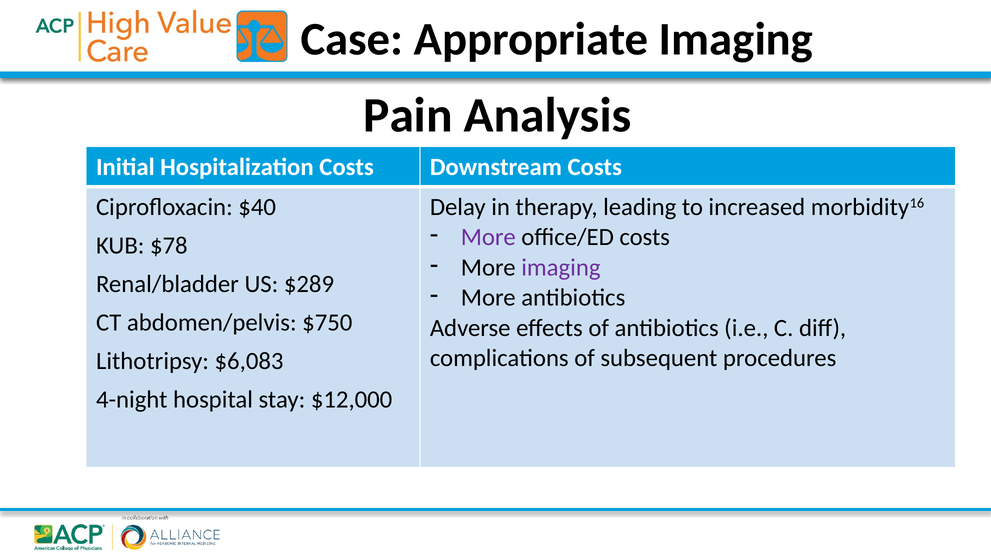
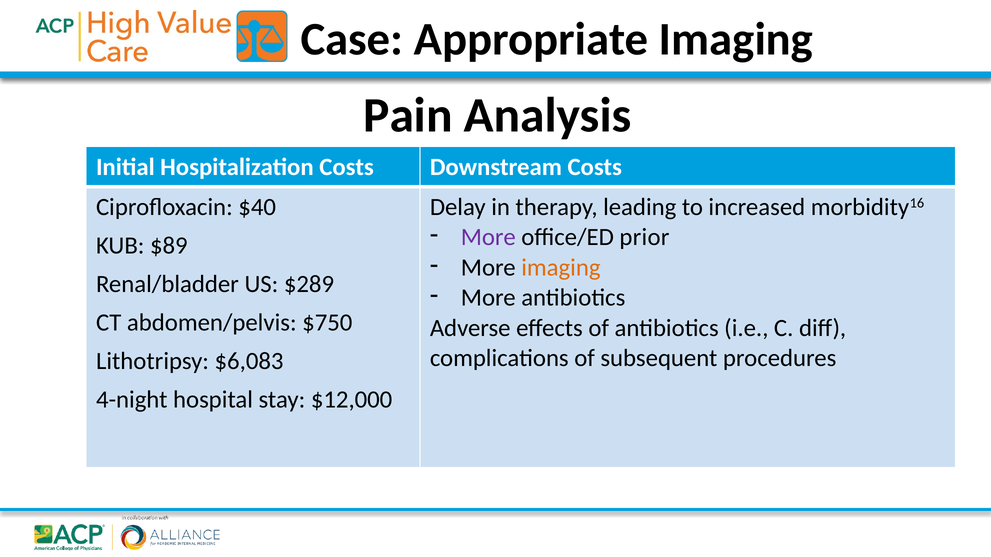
office/ED costs: costs -> prior (644, 237)
$78: $78 -> $89 (169, 246)
imaging colour: purple -> orange (561, 268)
